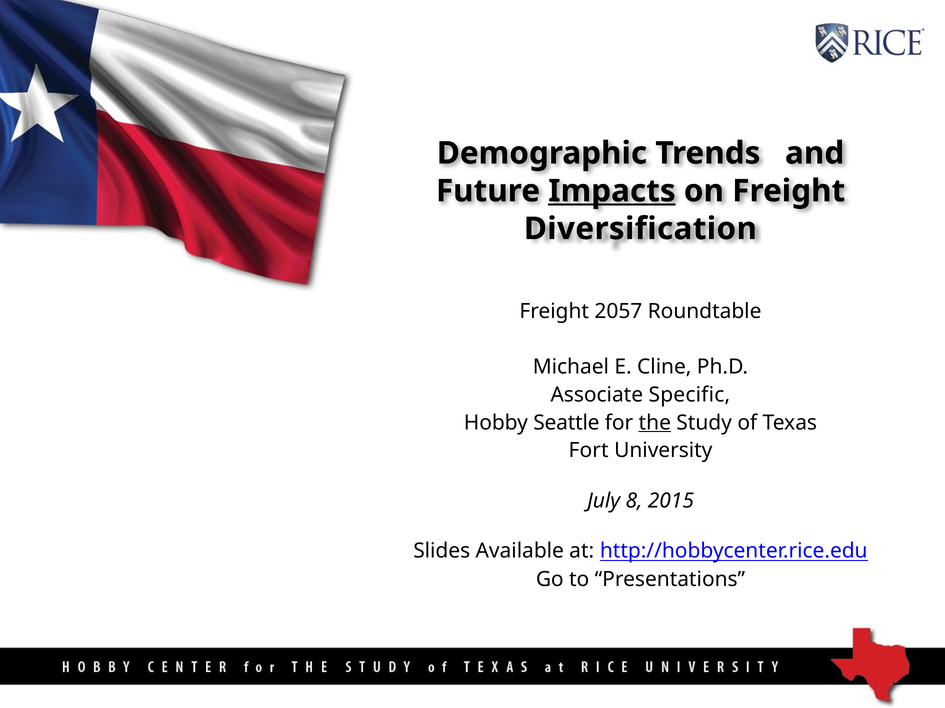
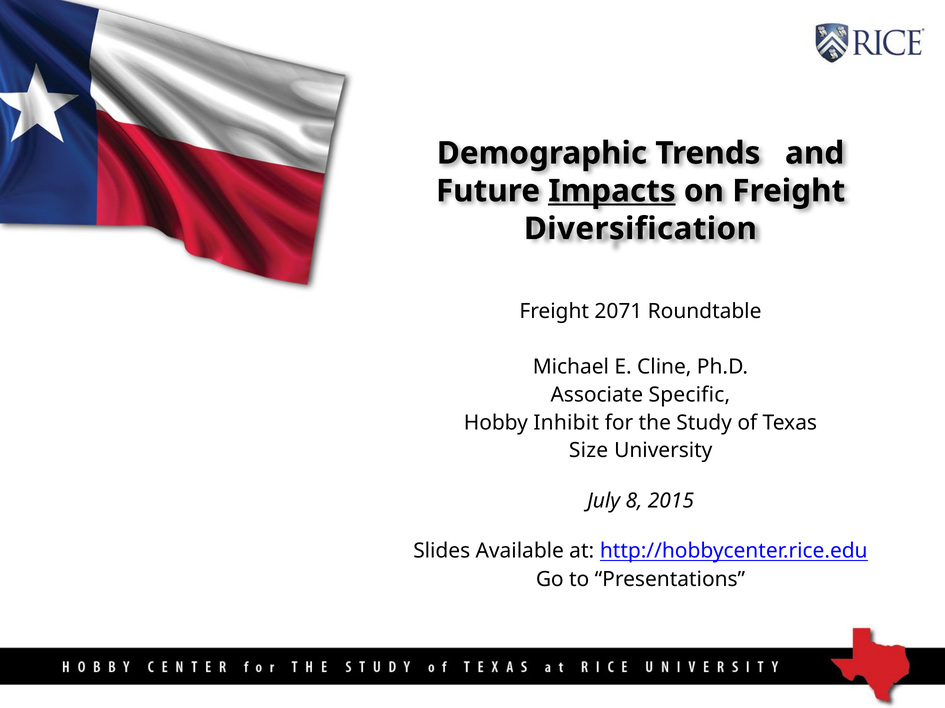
2057: 2057 -> 2071 (618, 312)
Seattle: Seattle -> Inhibit (566, 423)
the underline: present -> none (655, 423)
Fort: Fort -> Size (589, 451)
